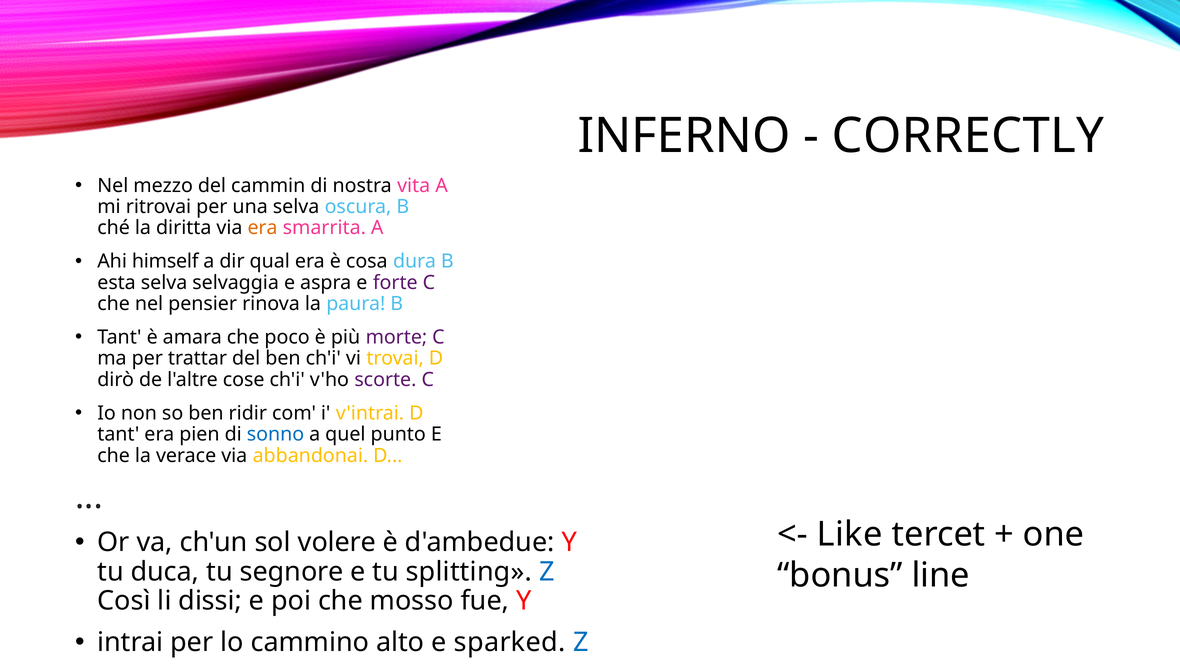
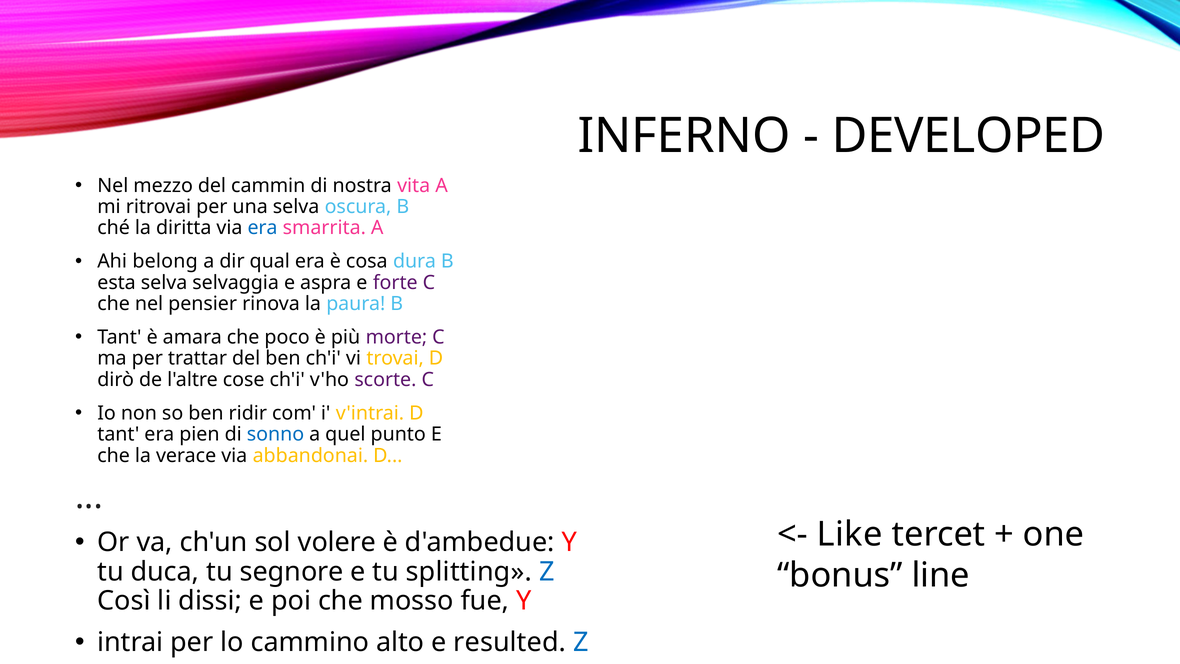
CORRECTLY: CORRECTLY -> DEVELOPED (968, 136)
era colour: orange -> blue (263, 228)
himself: himself -> belong (165, 261)
sparked: sparked -> resulted (510, 642)
